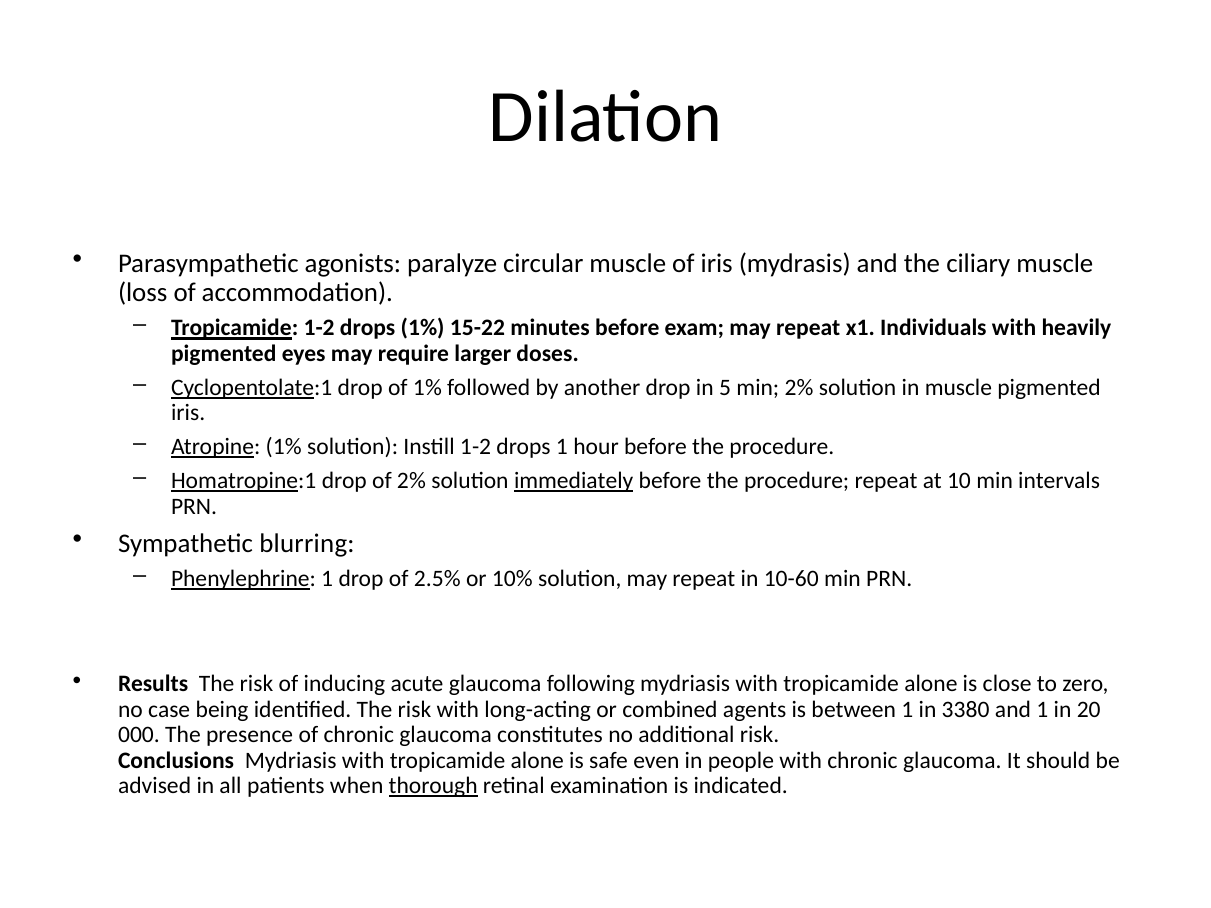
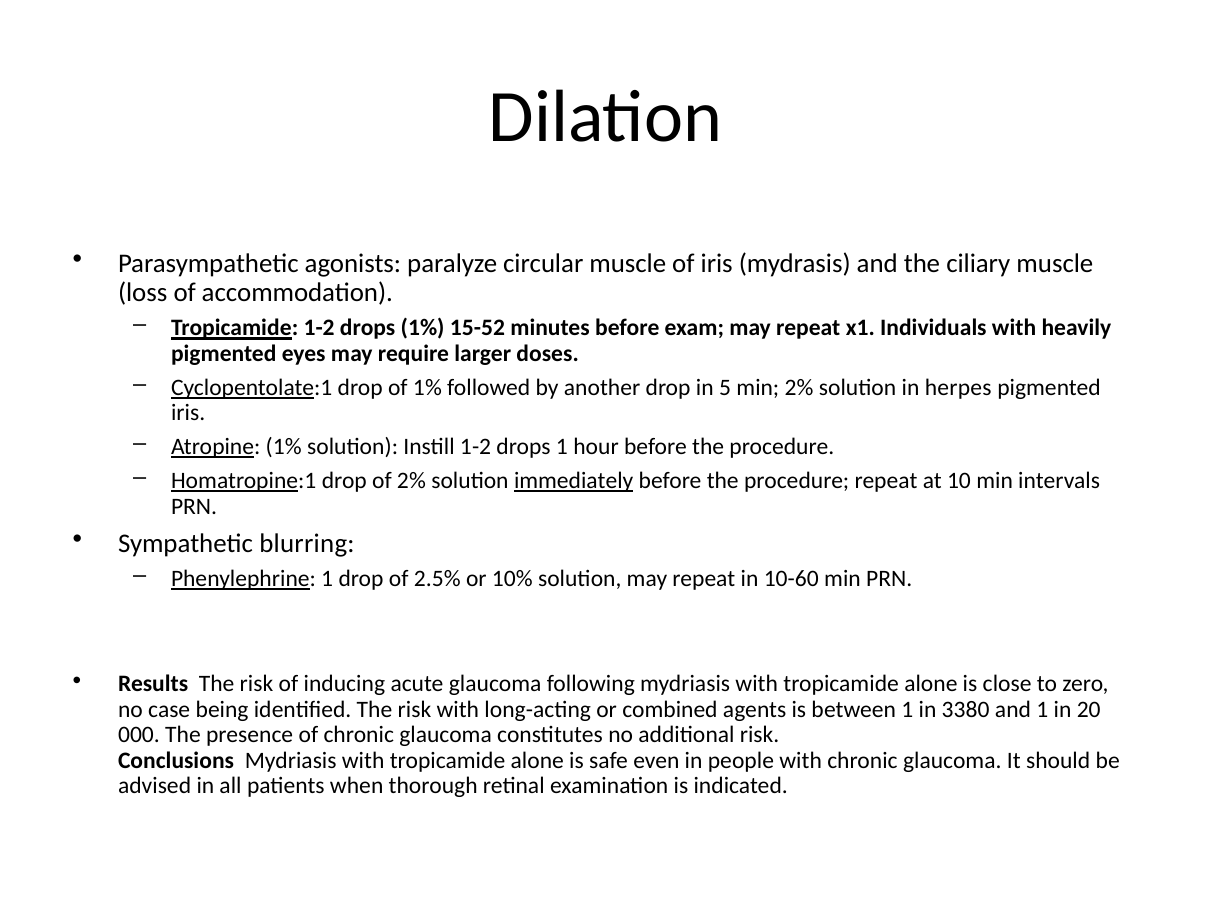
15-22: 15-22 -> 15-52 (477, 328)
in muscle: muscle -> herpes (958, 388)
thorough underline: present -> none (433, 786)
